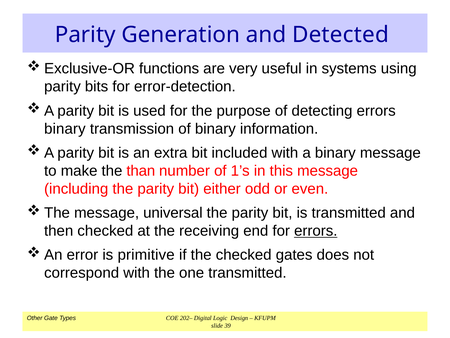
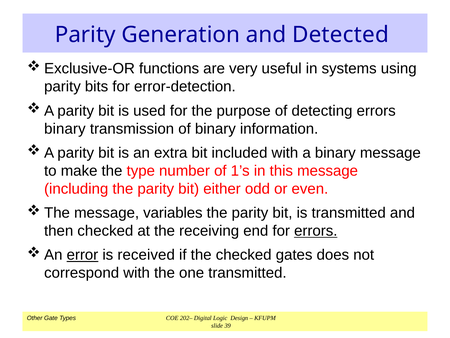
than: than -> type (141, 171)
universal: universal -> variables (173, 213)
error underline: none -> present (82, 255)
primitive: primitive -> received (146, 255)
